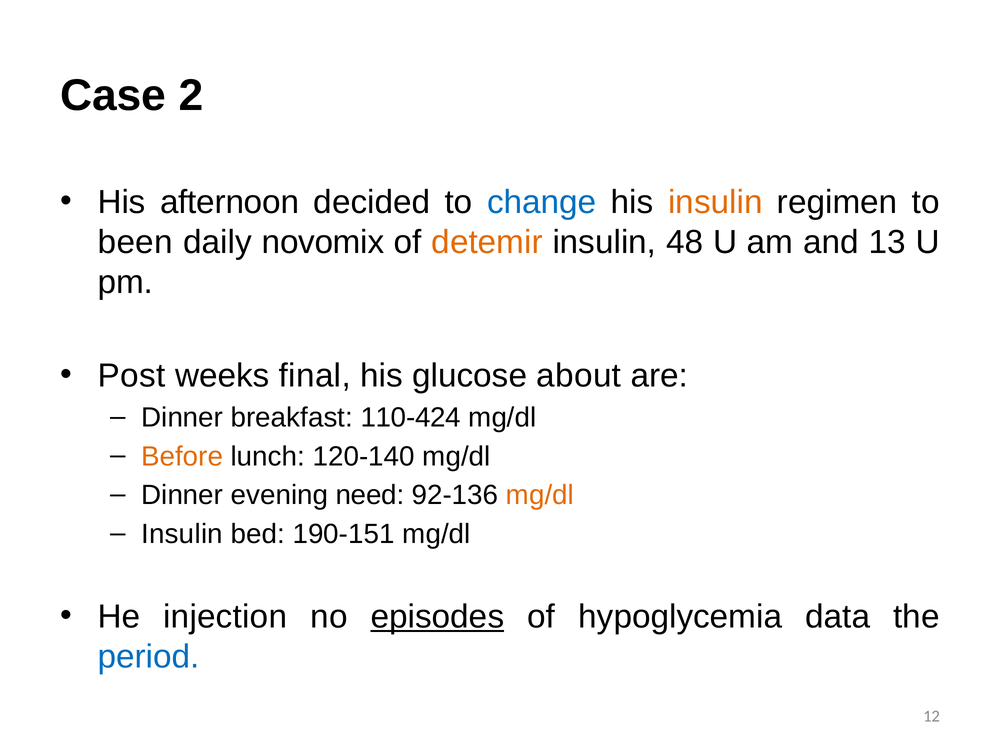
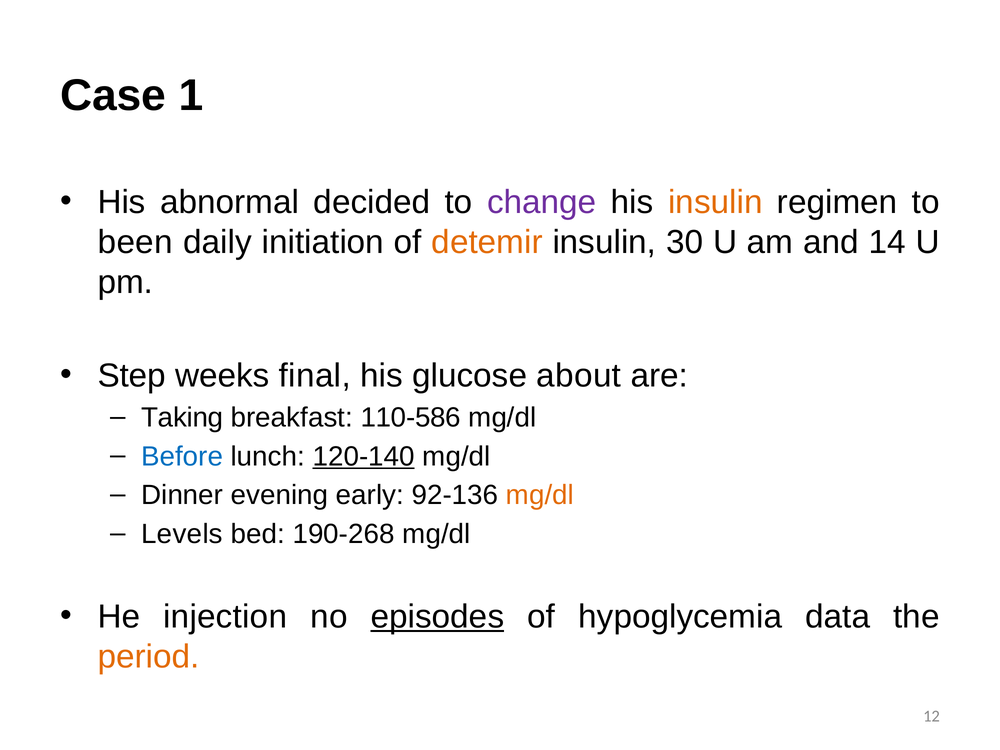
2: 2 -> 1 (191, 96)
afternoon: afternoon -> abnormal (230, 202)
change colour: blue -> purple (542, 202)
novomix: novomix -> initiation (323, 242)
48: 48 -> 30 (685, 242)
13: 13 -> 14 (887, 242)
Post: Post -> Step (132, 376)
Dinner: Dinner -> Taking (182, 417)
110-424: 110-424 -> 110-586 (411, 417)
Before colour: orange -> blue (182, 456)
120-140 underline: none -> present (364, 456)
need: need -> early (370, 495)
Insulin: Insulin -> Levels (182, 534)
190-151: 190-151 -> 190-268 (344, 534)
period colour: blue -> orange (148, 657)
